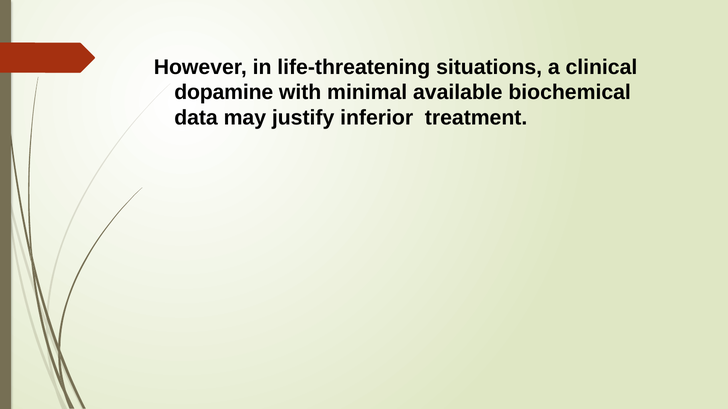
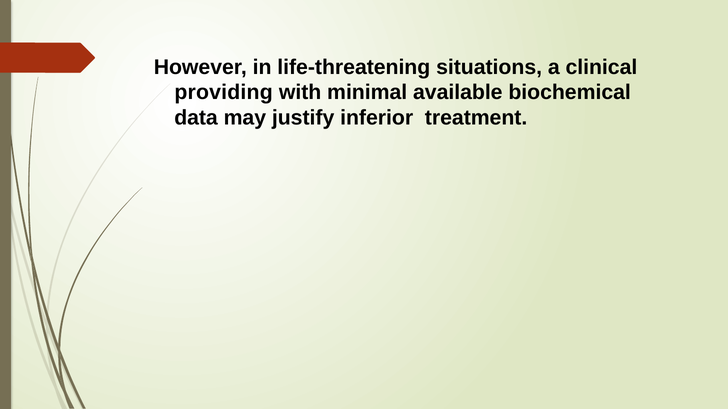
dopamine: dopamine -> providing (224, 93)
